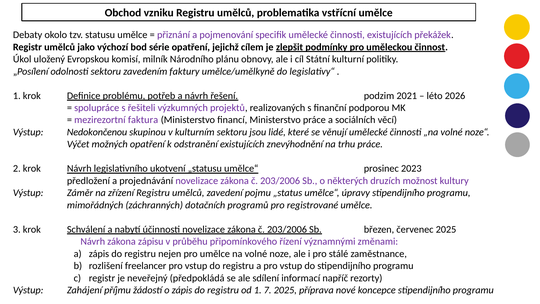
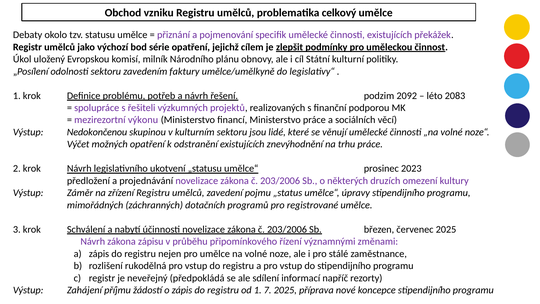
vstřícní: vstřícní -> celkový (339, 13)
2021: 2021 -> 2092 (407, 96)
2026: 2026 -> 2083 (455, 96)
faktura: faktura -> výkonu (143, 120)
možnost: možnost -> omezení (420, 181)
freelancer: freelancer -> rukodělná (146, 266)
